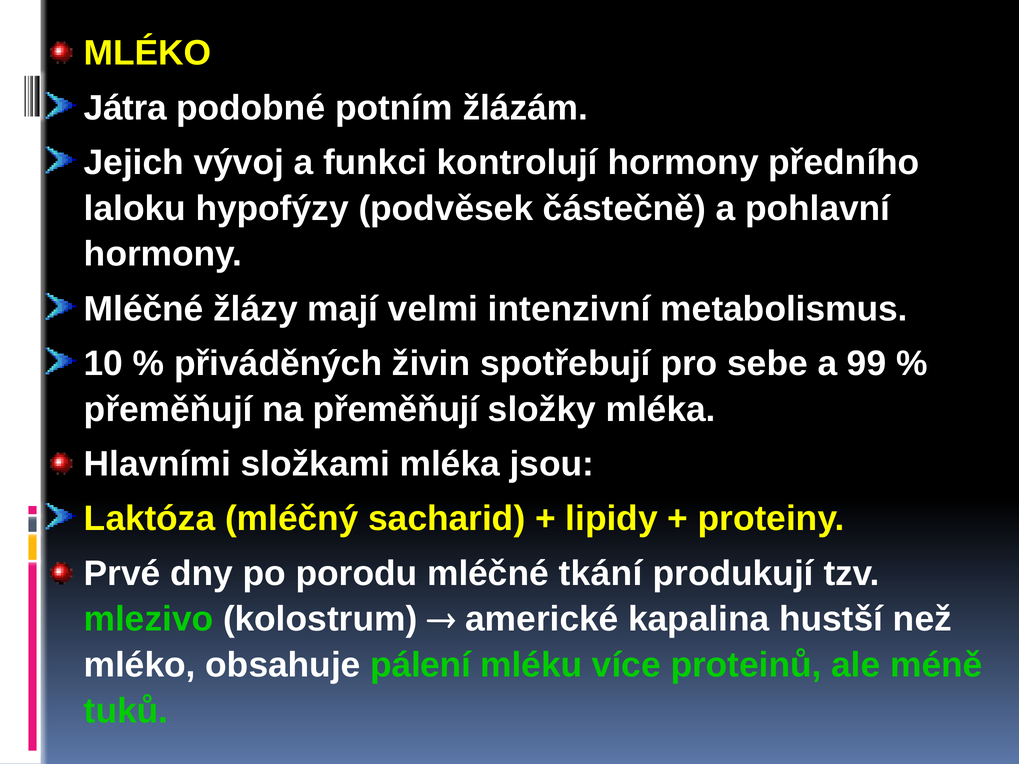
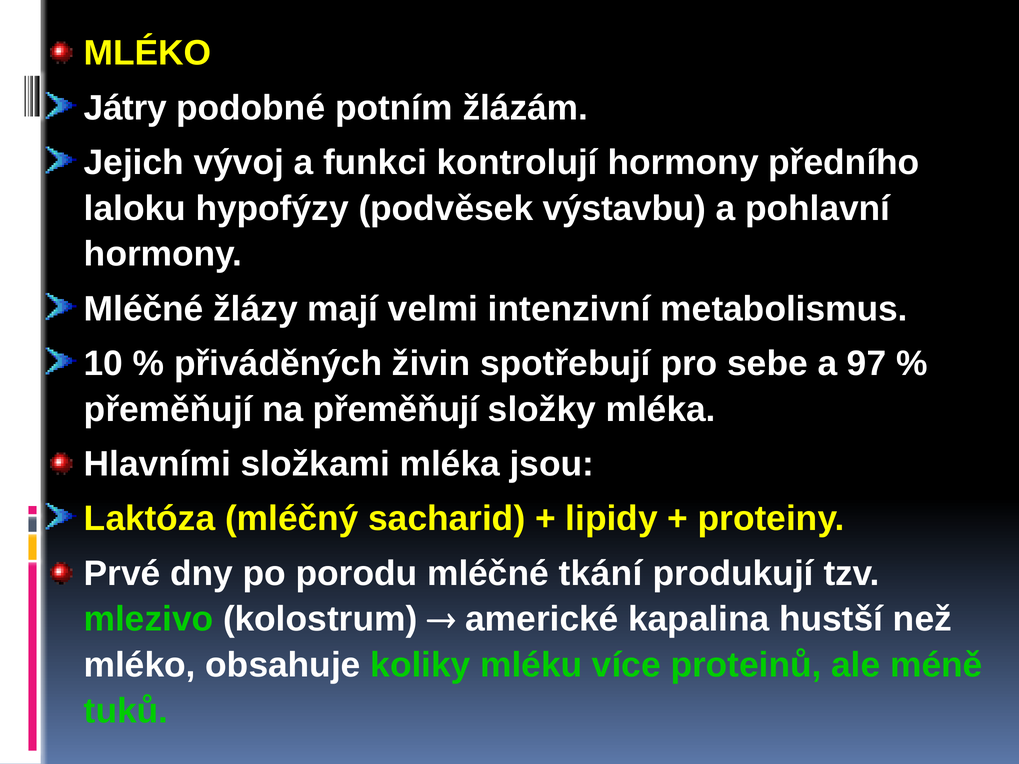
Játra: Játra -> Játry (125, 108)
částečně: částečně -> výstavbu (624, 208)
99: 99 -> 97 (867, 364)
pálení: pálení -> koliky (420, 665)
